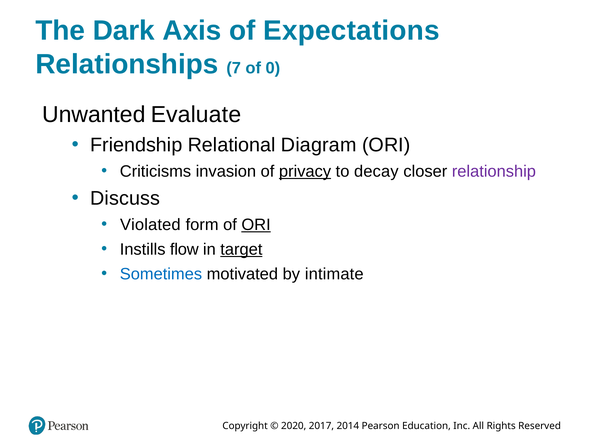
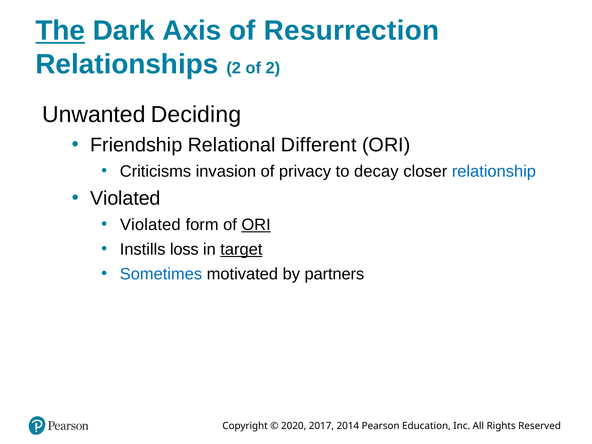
The underline: none -> present (60, 31)
Expectations: Expectations -> Resurrection (351, 31)
Relationships 7: 7 -> 2 (234, 68)
of 0: 0 -> 2 (273, 68)
Evaluate: Evaluate -> Deciding (196, 115)
Diagram: Diagram -> Different (319, 145)
privacy underline: present -> none (305, 171)
relationship colour: purple -> blue (494, 171)
Discuss: Discuss -> Violated (125, 198)
flow: flow -> loss (184, 249)
intimate: intimate -> partners (334, 274)
